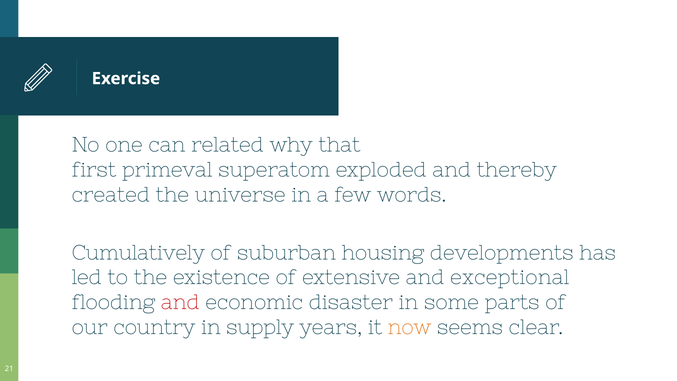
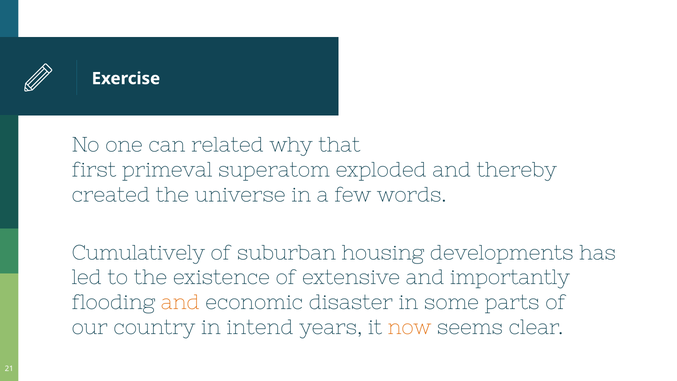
exceptional: exceptional -> importantly (510, 277)
and colour: red -> orange (180, 302)
supply: supply -> intend (260, 327)
